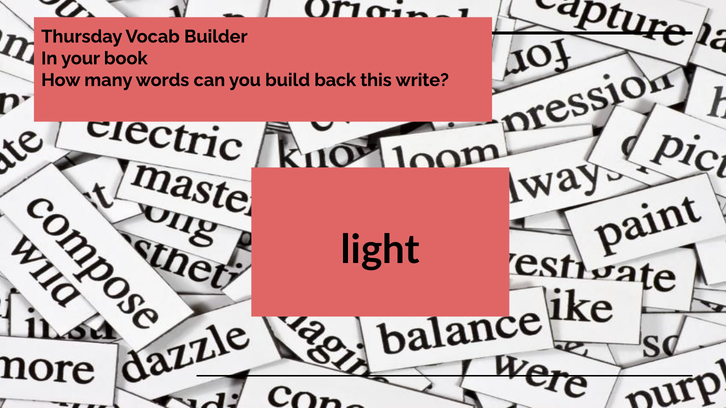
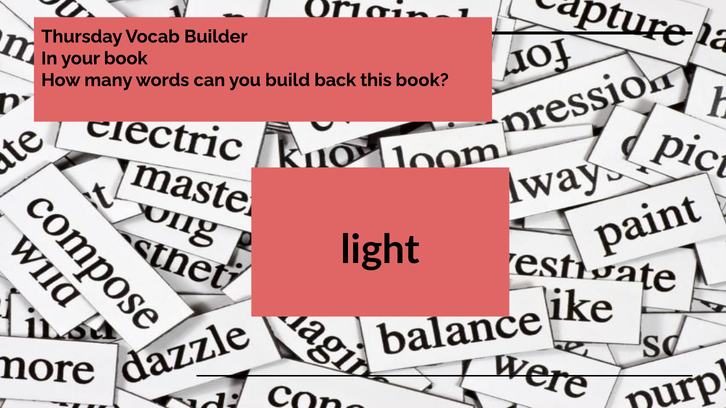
this write: write -> book (422, 80)
